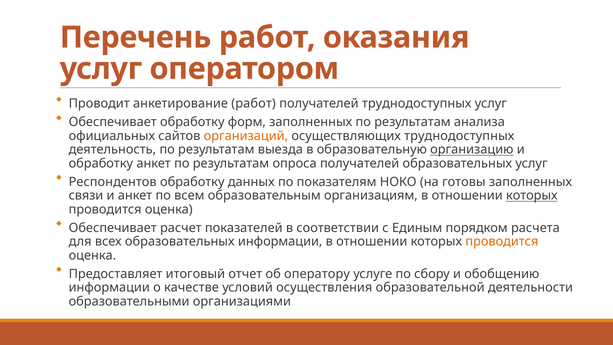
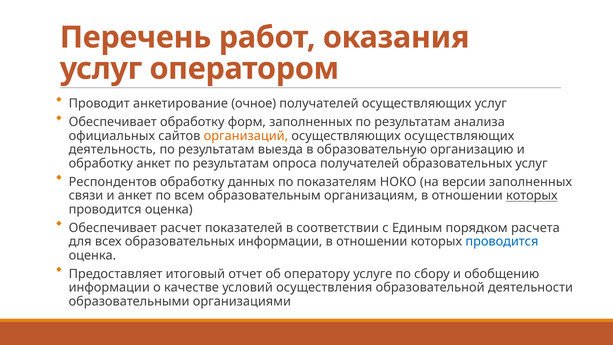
анкетирование работ: работ -> очное (254, 104)
получателей труднодоступных: труднодоступных -> осуществляющих (417, 104)
осуществляющих труднодоступных: труднодоступных -> осуществляющих (459, 136)
организацию underline: present -> none (472, 150)
готовы: готовы -> версии (464, 182)
проводится colour: orange -> blue (502, 242)
